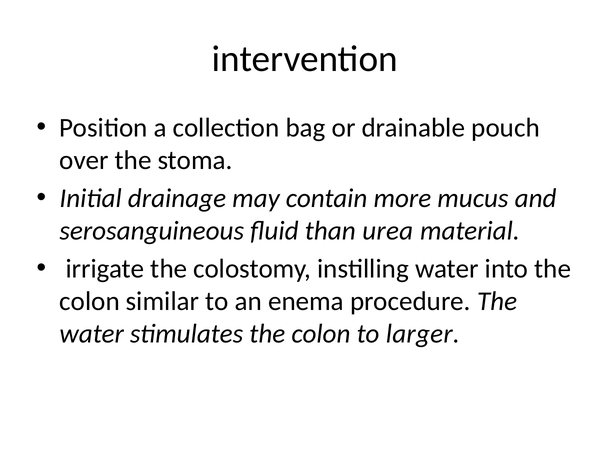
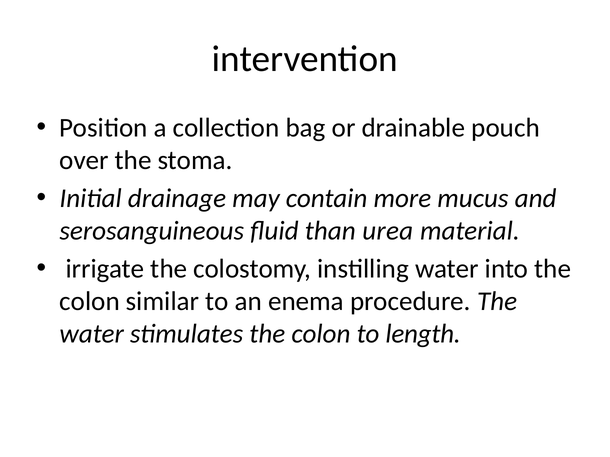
larger: larger -> length (423, 334)
